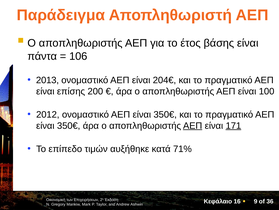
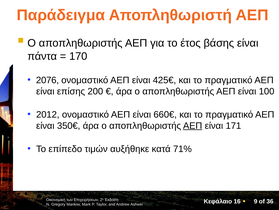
106: 106 -> 170 (78, 56)
2013: 2013 -> 2076 (47, 80)
204€: 204€ -> 425€ (164, 80)
ονομαστικό ΑΕΠ είναι 350€: 350€ -> 660€ (165, 114)
171 underline: present -> none (233, 125)
